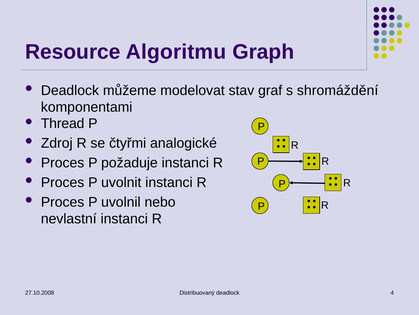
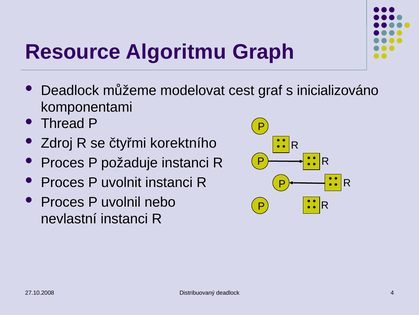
stav: stav -> cest (241, 90)
shromáždění: shromáždění -> inicializováno (338, 90)
analogické: analogické -> korektního (183, 143)
